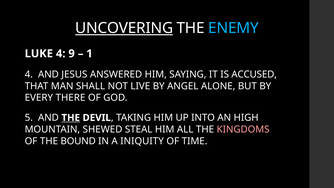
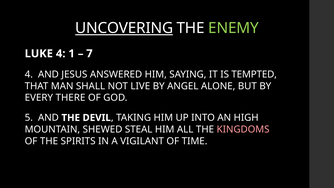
ENEMY colour: light blue -> light green (233, 28)
9: 9 -> 1 (72, 54)
1: 1 -> 7 (89, 54)
ACCUSED: ACCUSED -> TEMPTED (254, 74)
THE underline: present -> none (71, 118)
BOUND: BOUND -> SPIRITS (78, 141)
INIQUITY: INIQUITY -> VIGILANT (142, 141)
